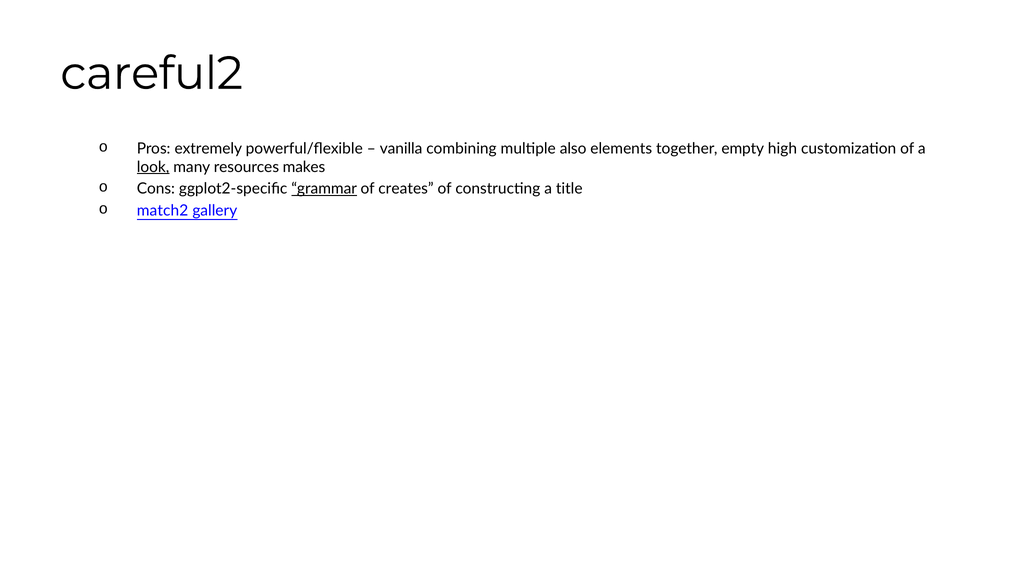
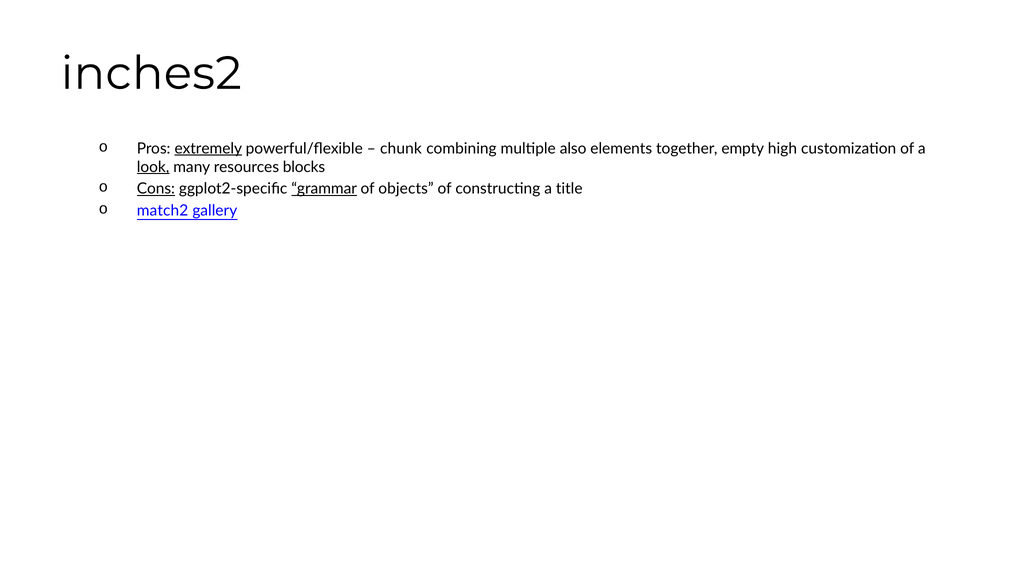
careful2: careful2 -> inches2 (151, 73)
extremely underline: none -> present (208, 148)
vanilla: vanilla -> chunk (401, 148)
makes: makes -> blocks (304, 167)
Cons underline: none -> present (156, 189)
creates: creates -> objects (406, 189)
